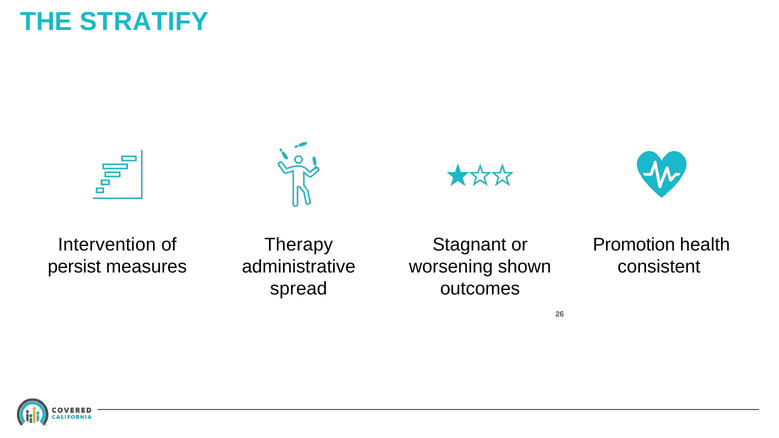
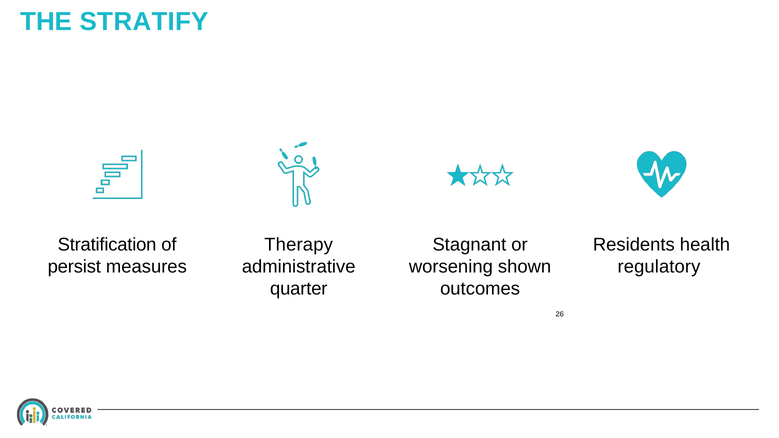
Intervention: Intervention -> Stratification (107, 245)
Promotion: Promotion -> Residents (634, 245)
consistent: consistent -> regulatory (659, 267)
spread: spread -> quarter (299, 289)
